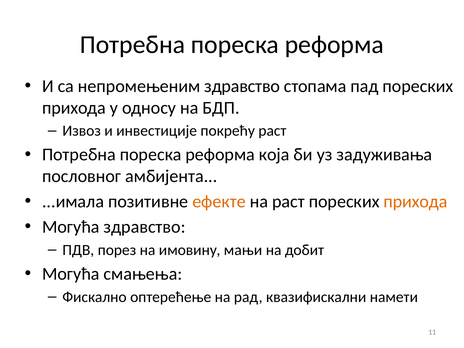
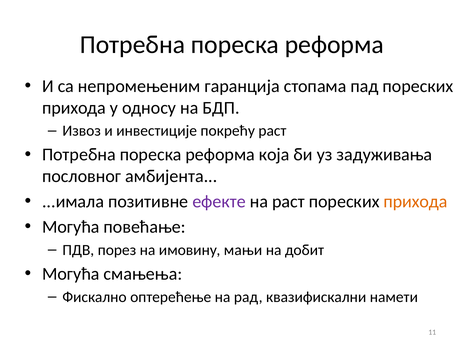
непромењеним здравство: здравство -> гаранција (242, 86)
ефекте colour: orange -> purple (219, 202)
Могућа здравство: здравство -> повећање (145, 227)
